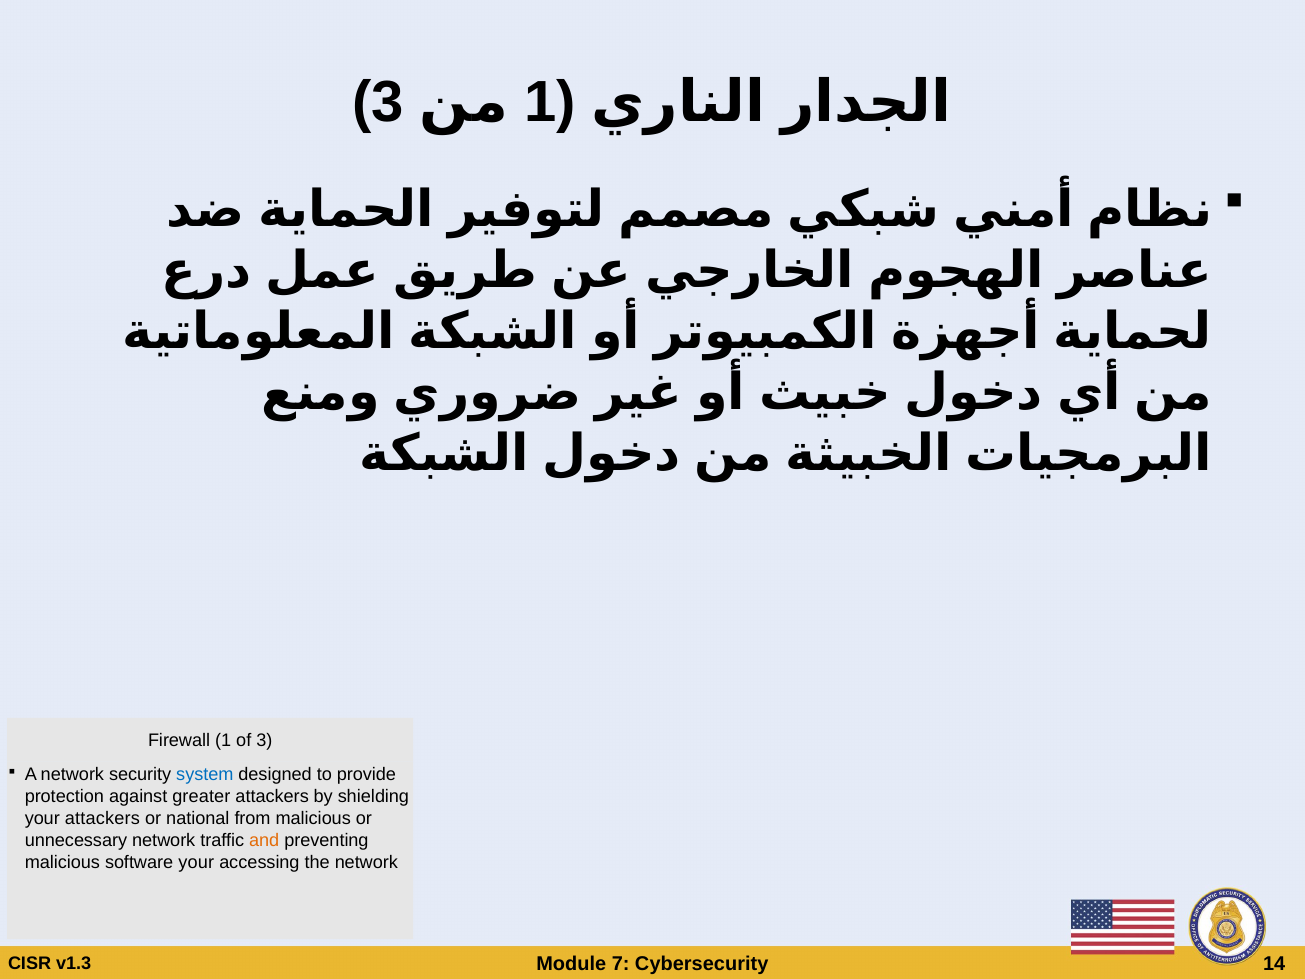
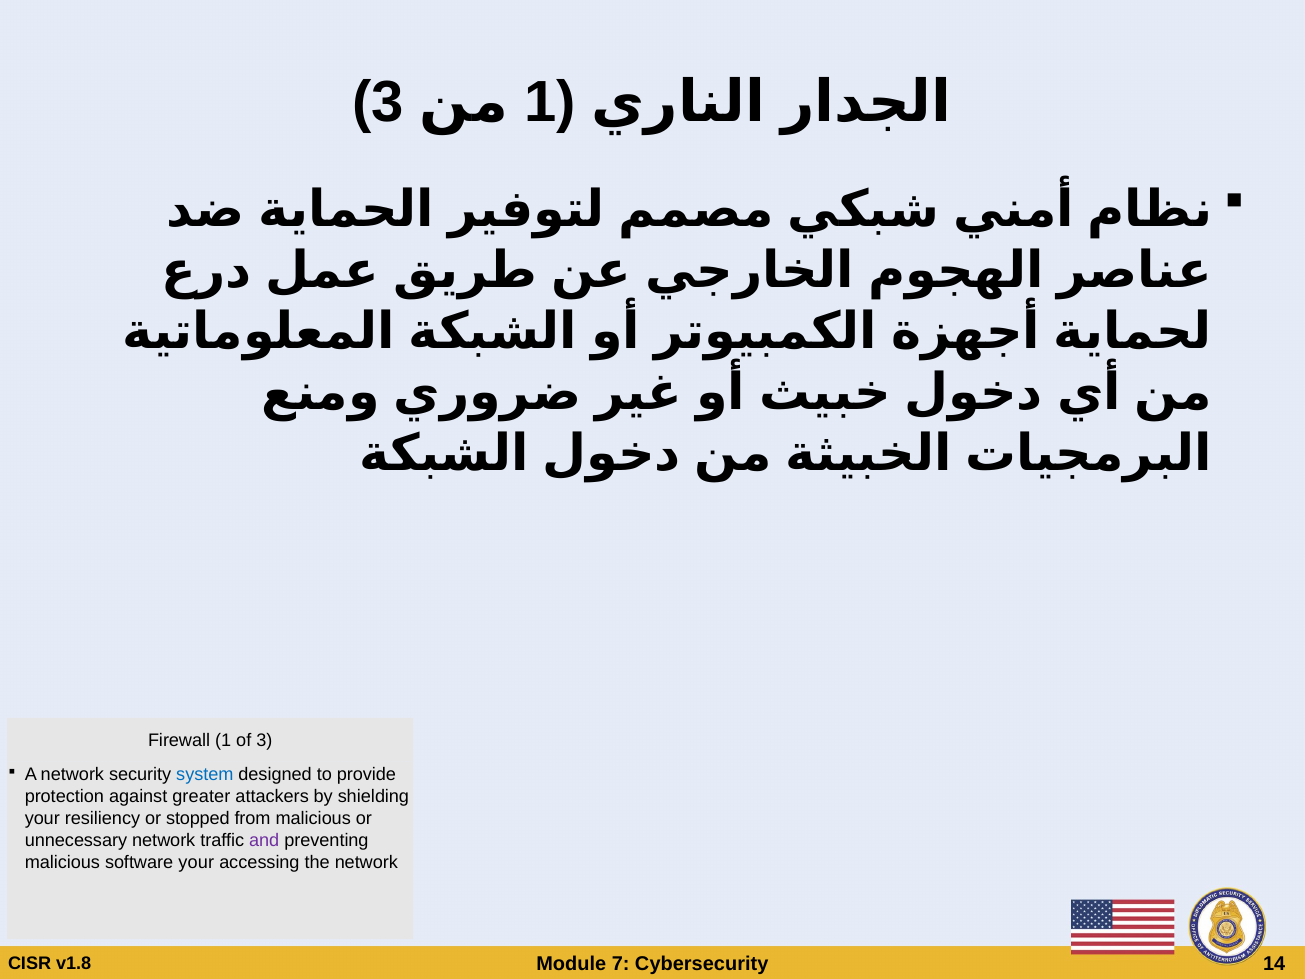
your attackers: attackers -> resiliency (102, 818)
national: national -> stopped (198, 818)
and colour: orange -> purple (264, 840)
v1.3: v1.3 -> v1.8 (74, 964)
